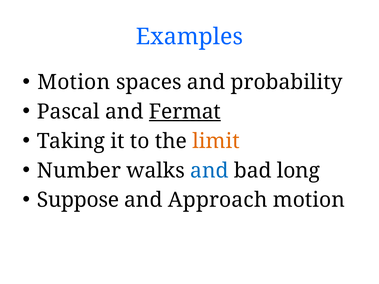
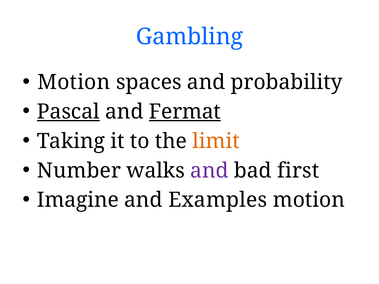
Examples: Examples -> Gambling (190, 37)
Pascal underline: none -> present (68, 112)
and colour: blue -> purple (209, 171)
long: long -> first (298, 171)
Suppose: Suppose -> Imagine (78, 200)
Approach: Approach -> Examples (218, 200)
